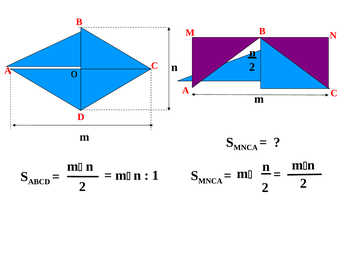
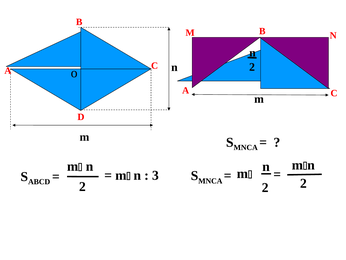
1: 1 -> 3 (156, 175)
